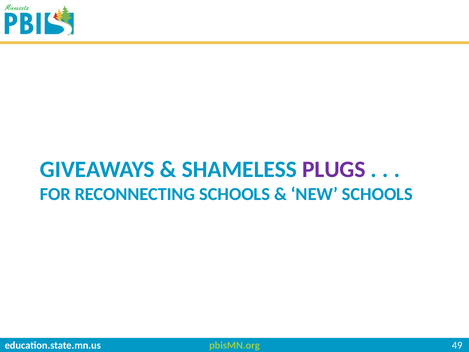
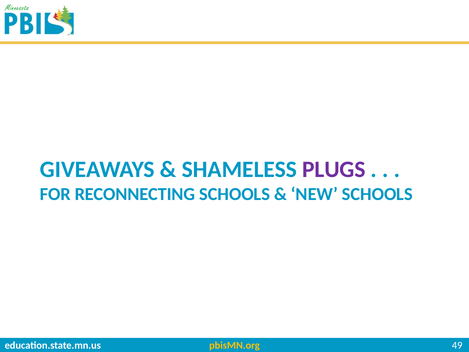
pbisMN.org colour: light green -> yellow (234, 345)
